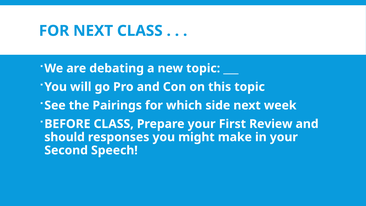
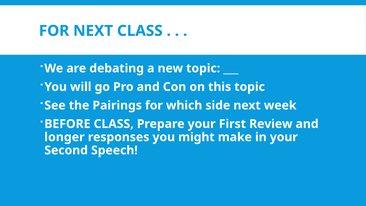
should: should -> longer (64, 137)
